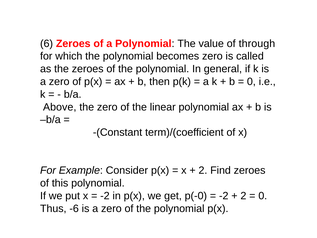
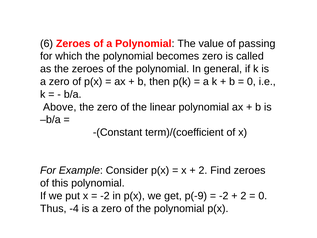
through: through -> passing (257, 43)
p(-0: p(-0 -> p(-9 (196, 196)
-6: -6 -> -4 (74, 208)
